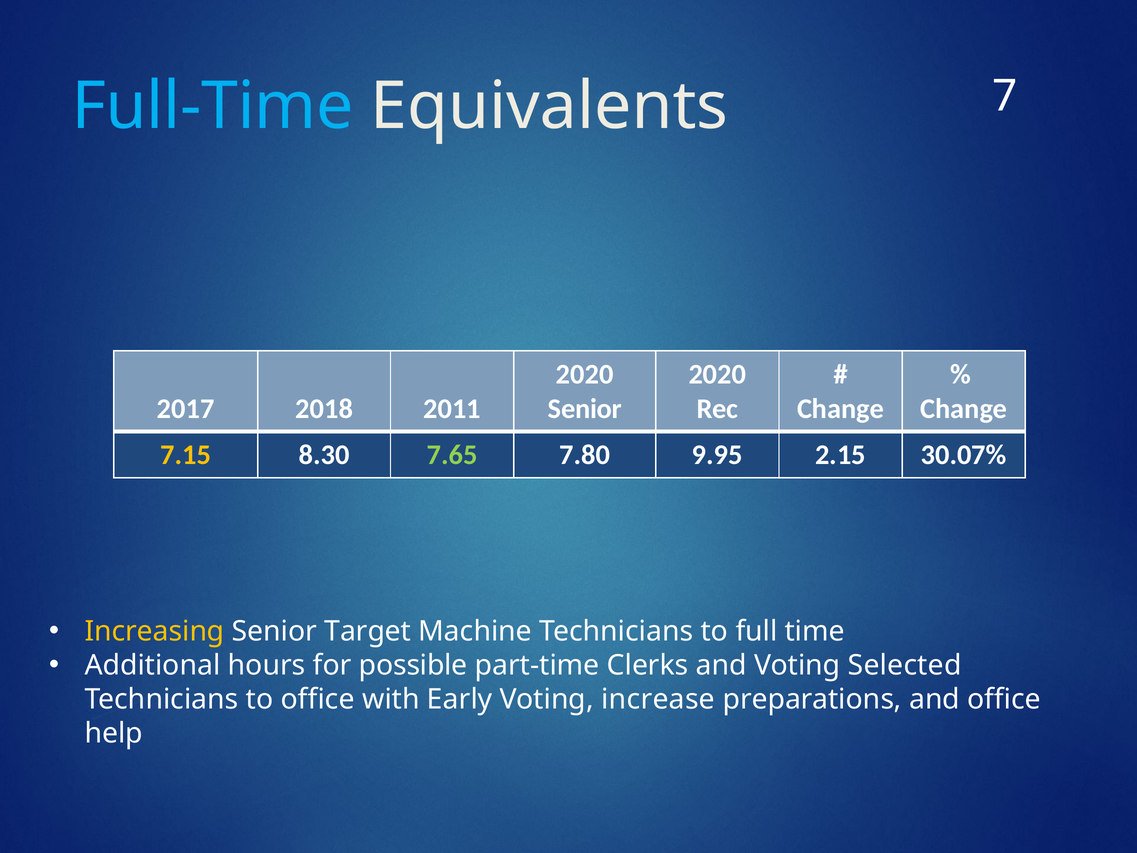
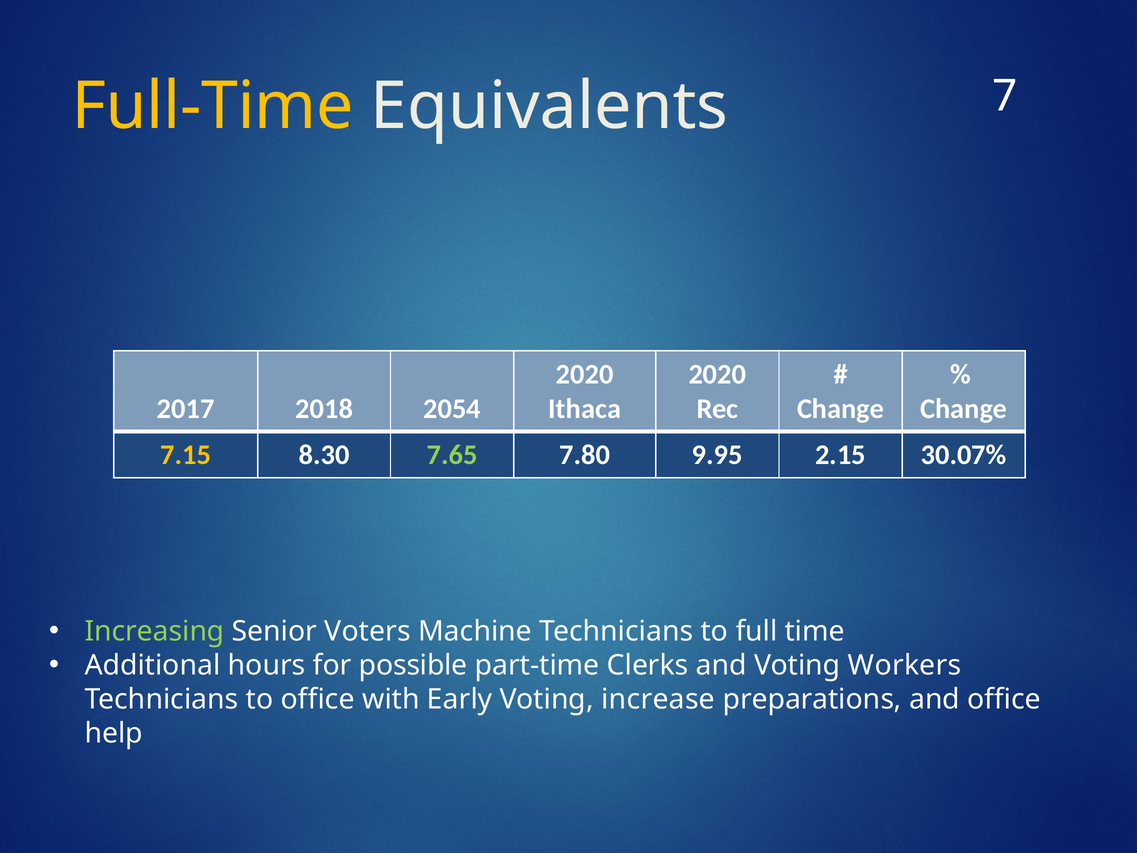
Full-Time colour: light blue -> yellow (213, 106)
2011: 2011 -> 2054 (452, 409)
Senior: Senior -> Ithaca (585, 409)
Increasing colour: yellow -> light green (155, 631)
Target: Target -> Voters (368, 631)
Selected: Selected -> Workers (905, 665)
